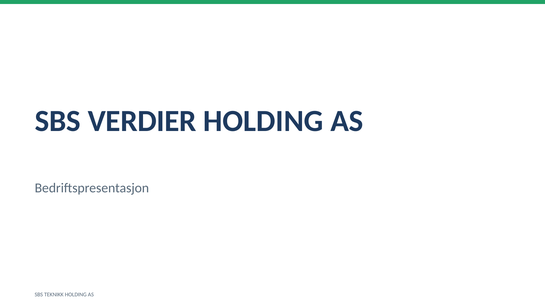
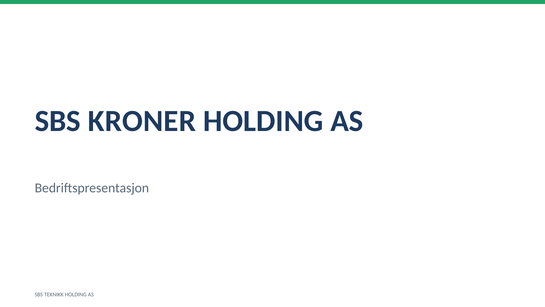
VERDIER: VERDIER -> KRONER (142, 121)
